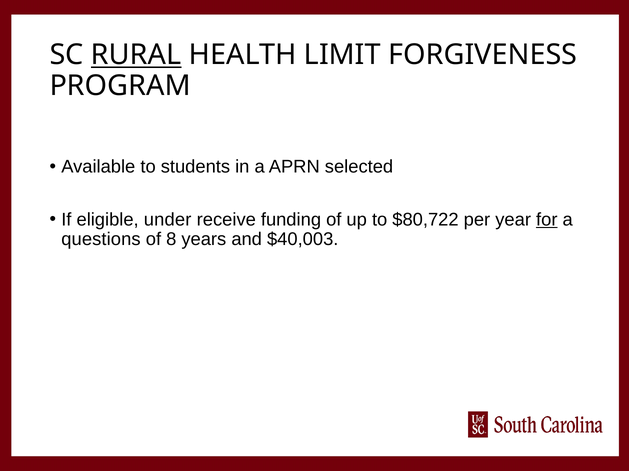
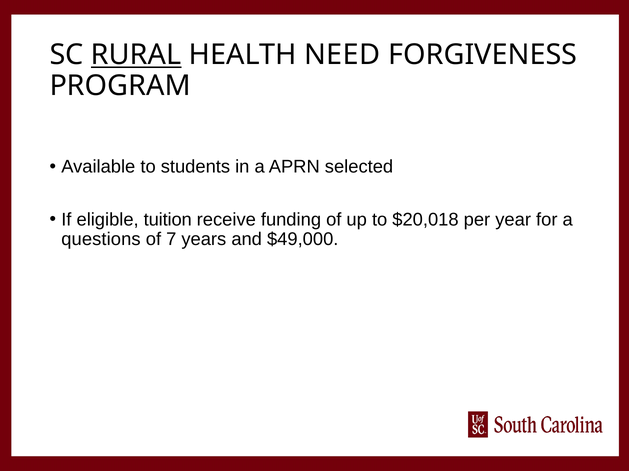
LIMIT: LIMIT -> NEED (342, 55)
under: under -> tuition (168, 220)
$80,722: $80,722 -> $20,018 (425, 220)
for underline: present -> none (547, 220)
8: 8 -> 7 (171, 240)
$40,003: $40,003 -> $49,000 (303, 240)
